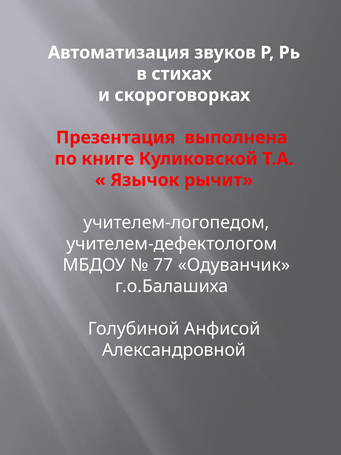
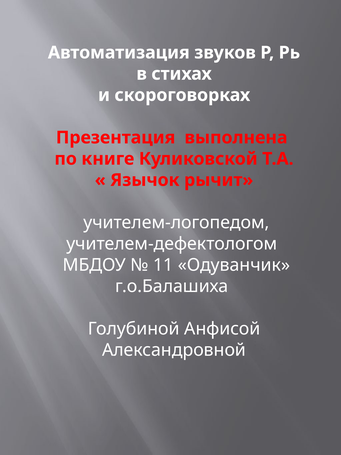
77: 77 -> 11 (163, 265)
